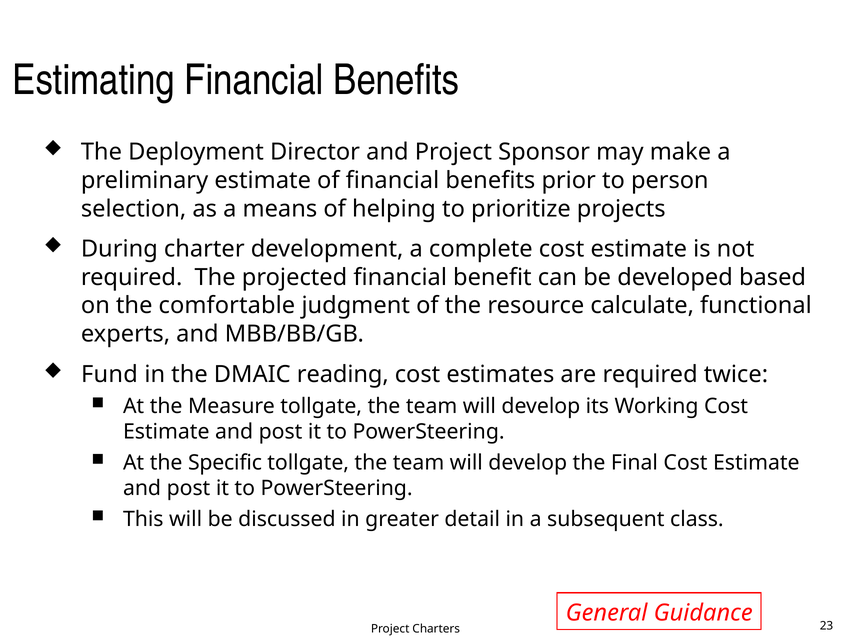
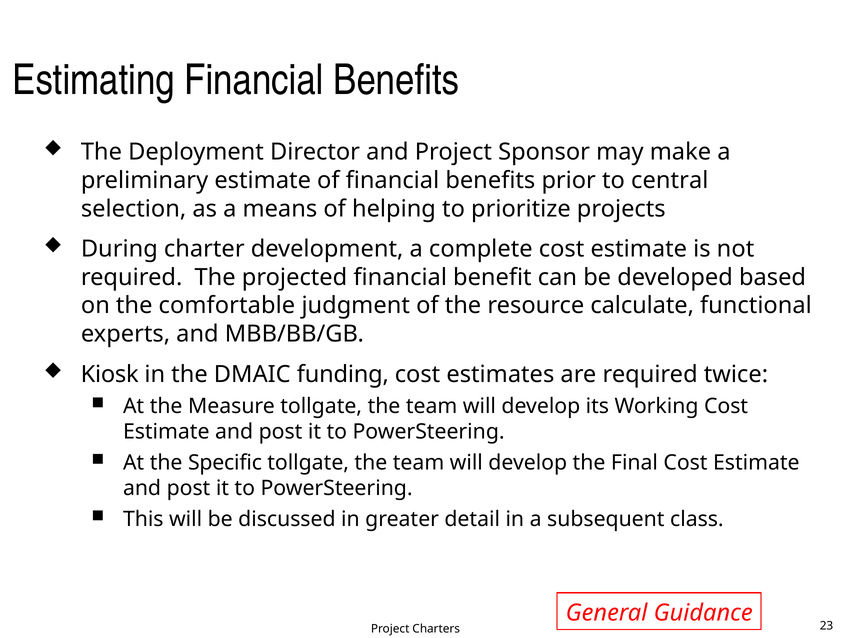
person: person -> central (670, 180)
Fund: Fund -> Kiosk (110, 374)
reading: reading -> funding (343, 374)
